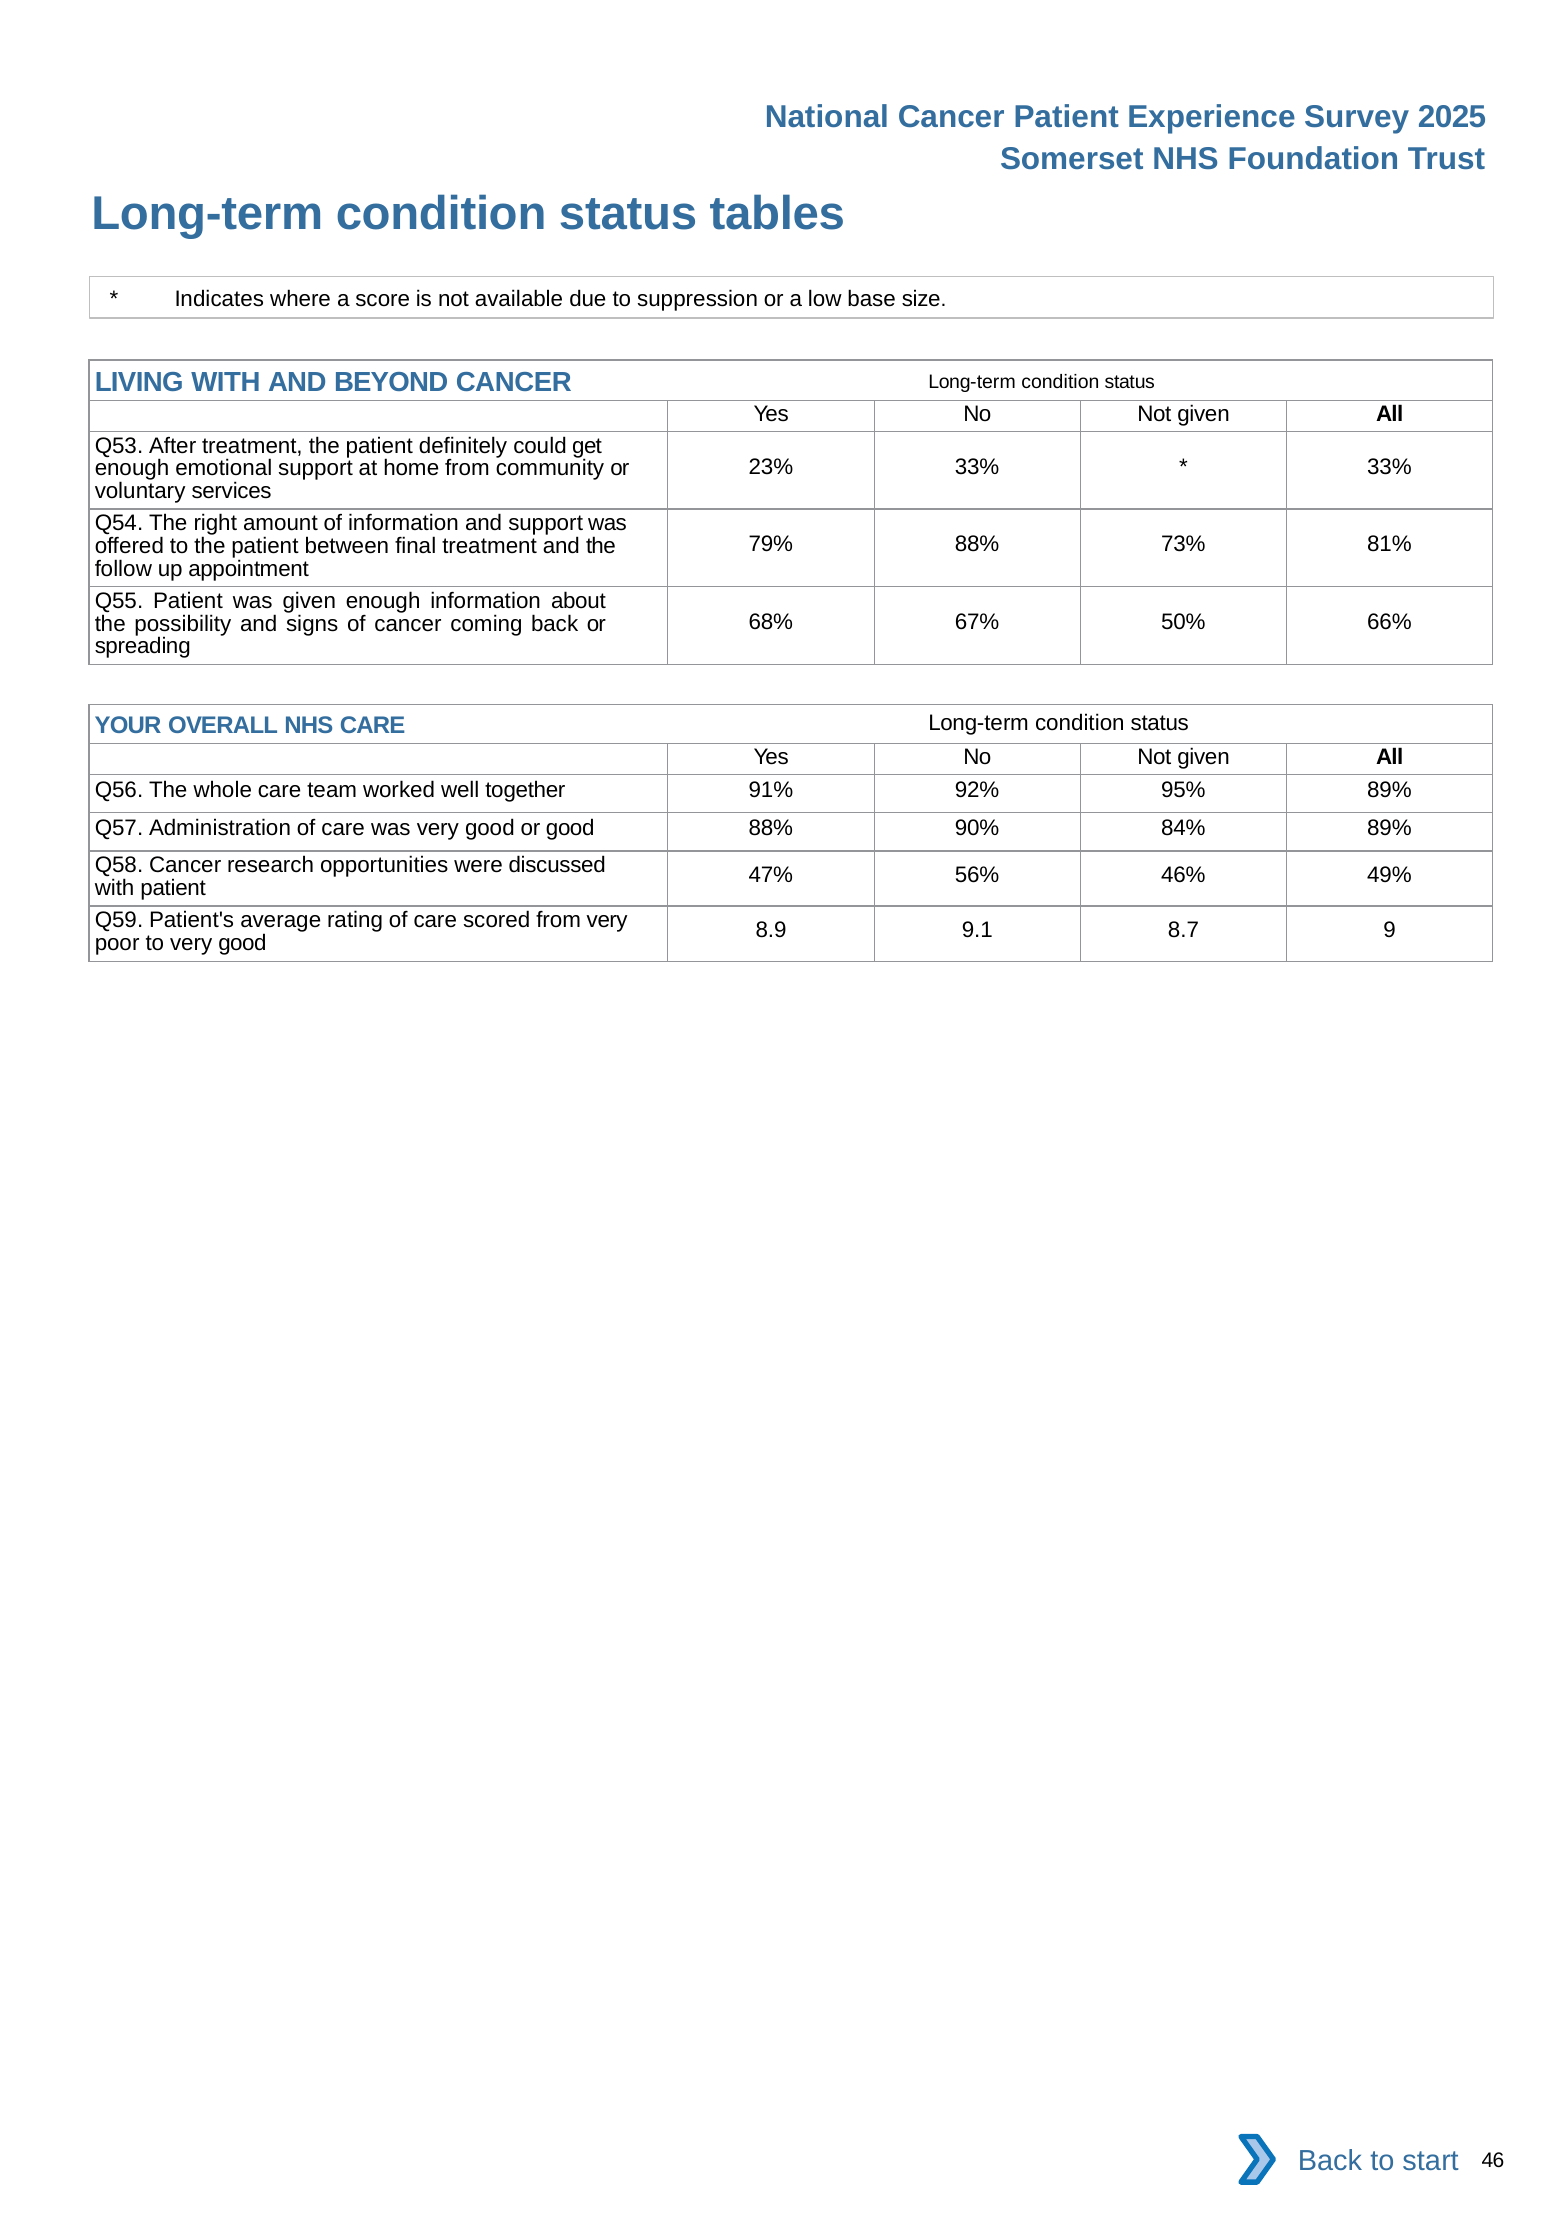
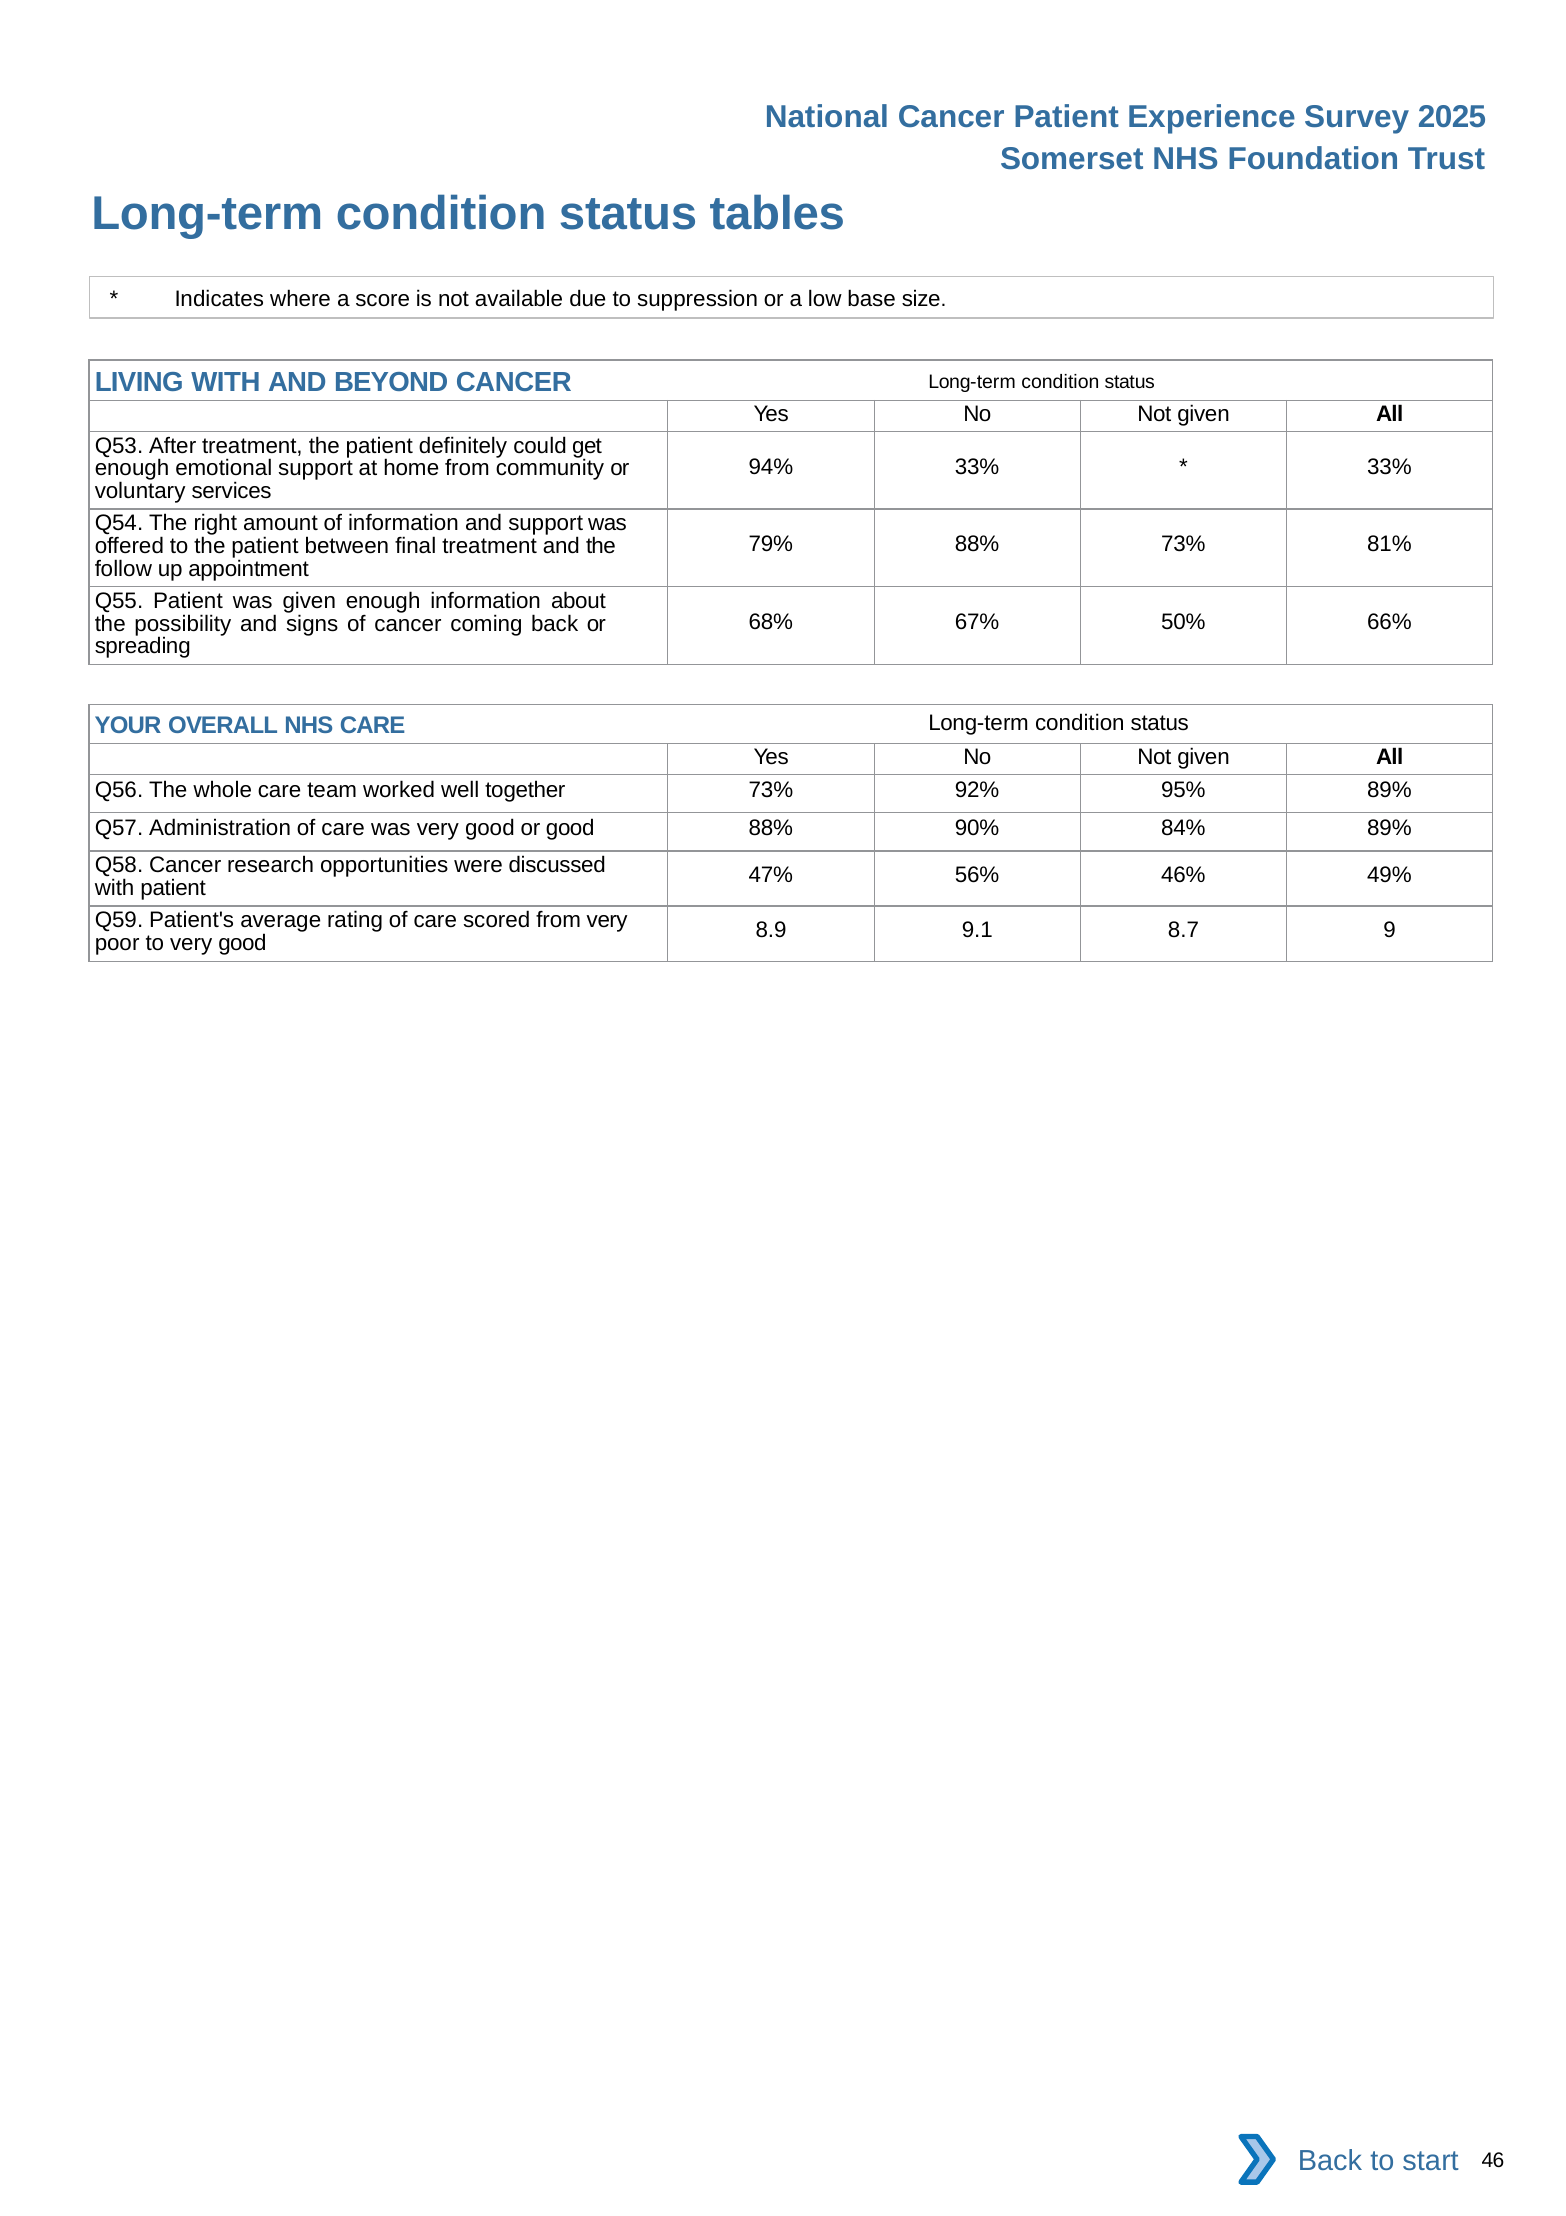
23%: 23% -> 94% (771, 467)
together 91%: 91% -> 73% (771, 790)
